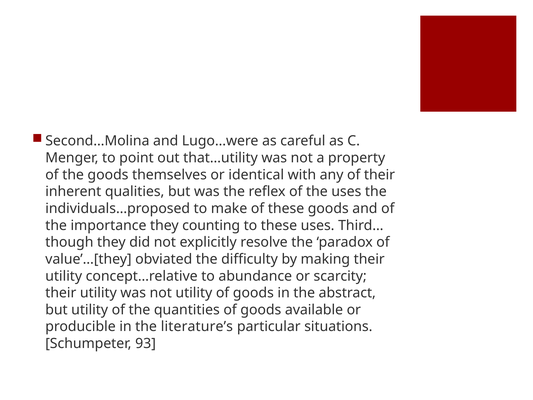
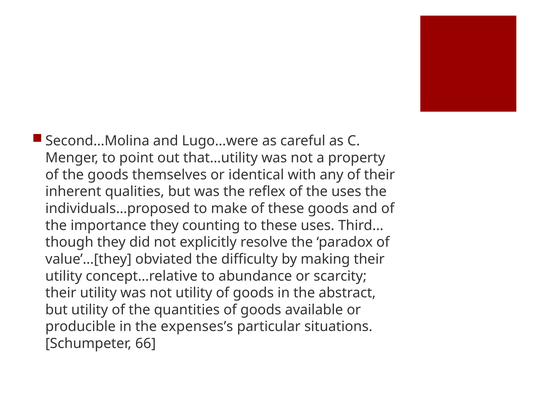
literature’s: literature’s -> expenses’s (197, 326)
93: 93 -> 66 (146, 343)
